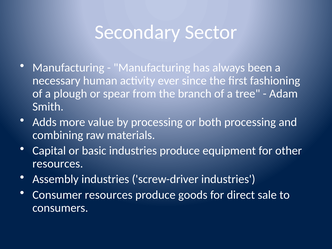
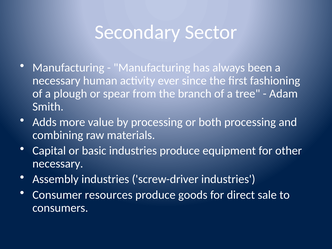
resources: resources -> necessary (58, 164)
